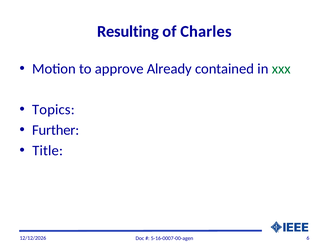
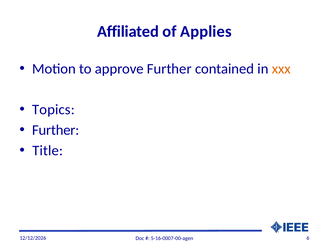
Resulting: Resulting -> Affiliated (128, 32)
Charles: Charles -> Applies (206, 32)
approve Already: Already -> Further (169, 69)
xxx colour: green -> orange (281, 69)
